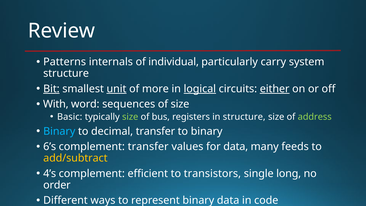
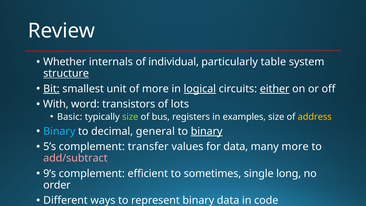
Patterns: Patterns -> Whether (65, 62)
carry: carry -> table (273, 62)
structure underline: none -> present (66, 73)
unit underline: present -> none (116, 89)
sequences: sequences -> transistors (129, 104)
of size: size -> lots (180, 104)
in structure: structure -> examples (244, 117)
address colour: light green -> yellow (315, 117)
decimal transfer: transfer -> general (155, 131)
binary underline: none -> present (207, 131)
6’s: 6’s -> 5’s (50, 147)
many feeds: feeds -> more (295, 147)
add/subtract colour: yellow -> pink (75, 158)
4’s: 4’s -> 9’s (50, 173)
transistors: transistors -> sometimes (212, 173)
